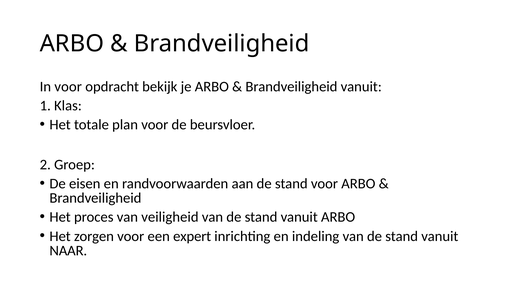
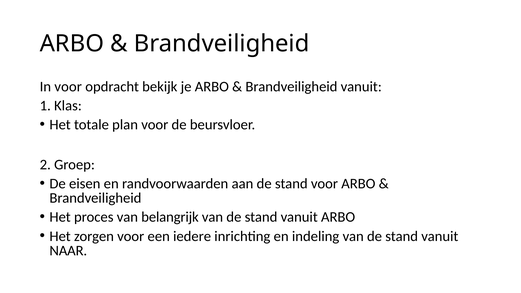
veiligheid: veiligheid -> belangrijk (170, 217)
expert: expert -> iedere (192, 236)
